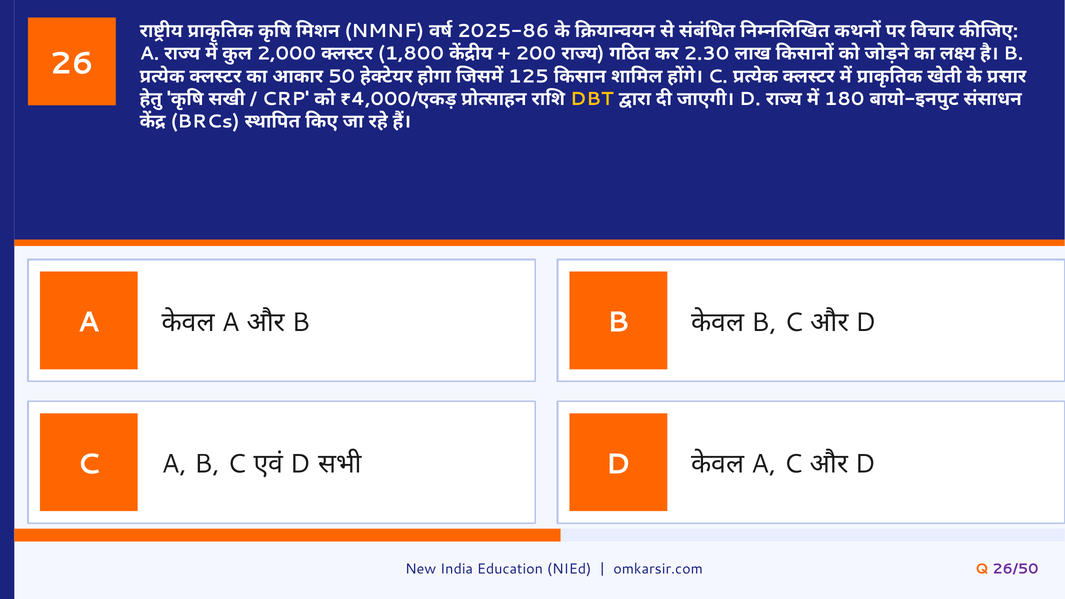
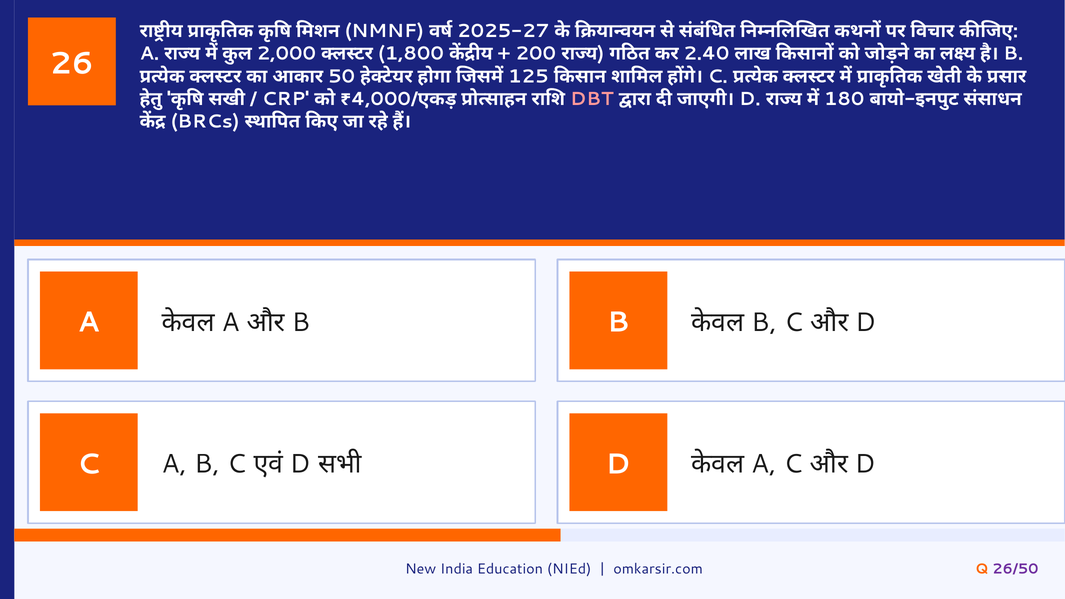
2025-86: 2025-86 -> 2025-27 (503, 31)
2.30: 2.30 -> 2.40 (707, 54)
DBT colour: yellow -> pink (592, 99)
